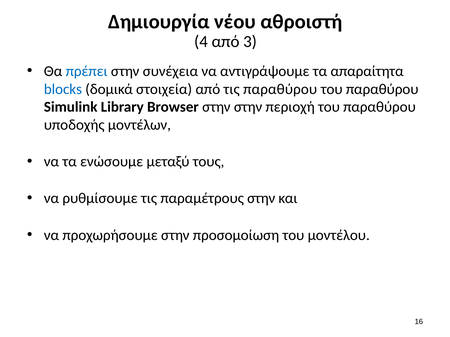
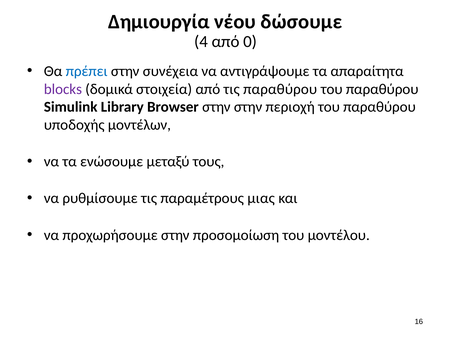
αθροιστή: αθροιστή -> δώσουμε (301, 22)
3: 3 -> 0 (250, 42)
blocks colour: blue -> purple (63, 89)
παραμέτρους στην: στην -> μιας (261, 199)
